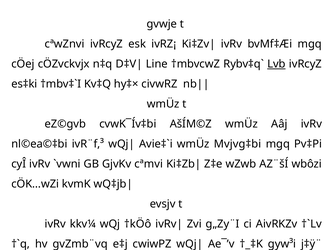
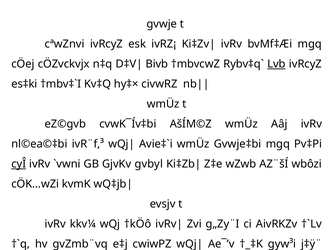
Line: Line -> Bivb (157, 64)
Mvjvg‡bi: Mvjvg‡bi -> Gvwje‡bi (238, 144)
cyÎ underline: none -> present (19, 164)
cªmvi: cªmvi -> gvbyl (149, 164)
